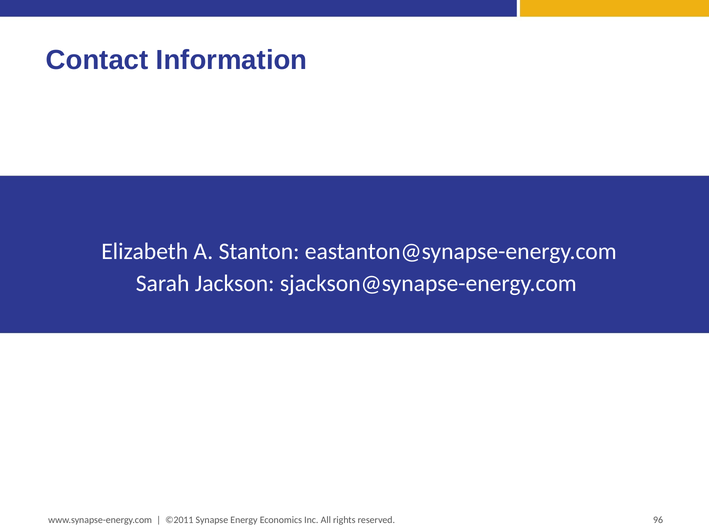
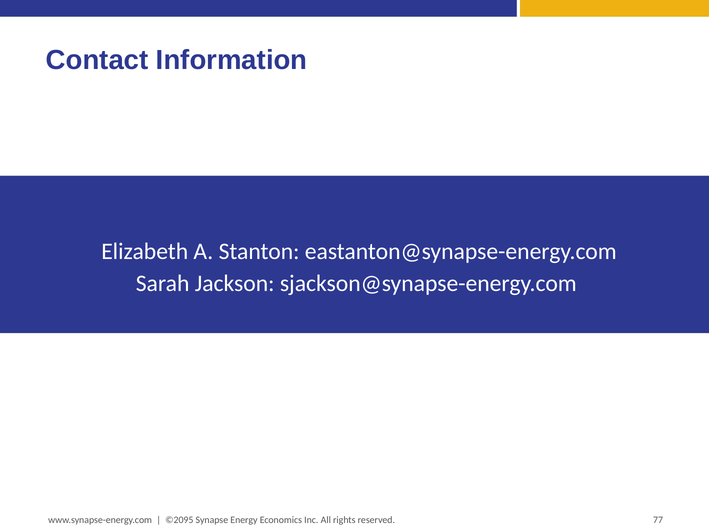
©2011: ©2011 -> ©2095 (179, 520)
96: 96 -> 77 (658, 520)
